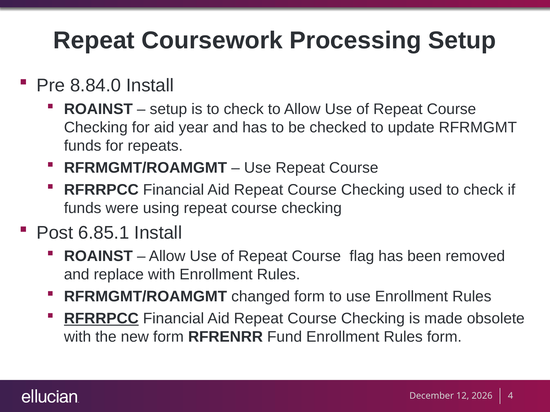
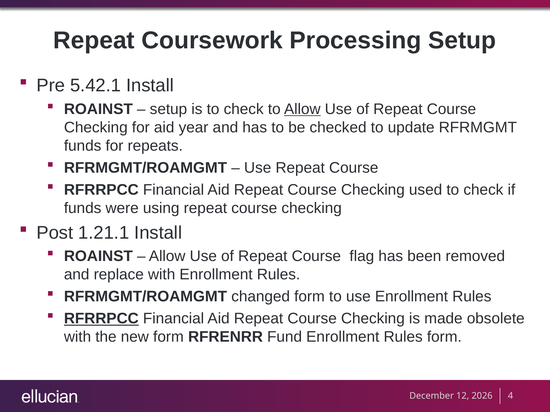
8.84.0: 8.84.0 -> 5.42.1 (96, 86)
Allow underline: none -> present (302, 109)
6.85.1: 6.85.1 -> 1.21.1 (104, 233)
